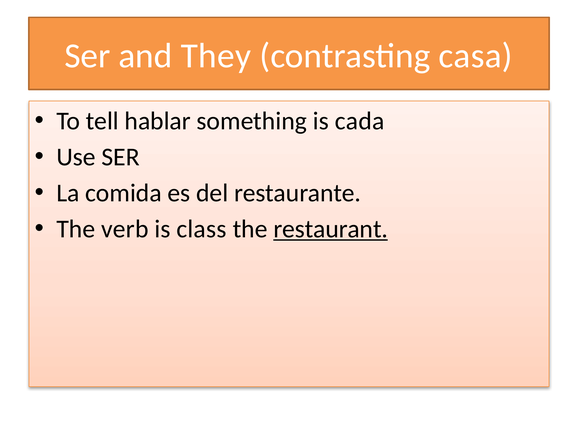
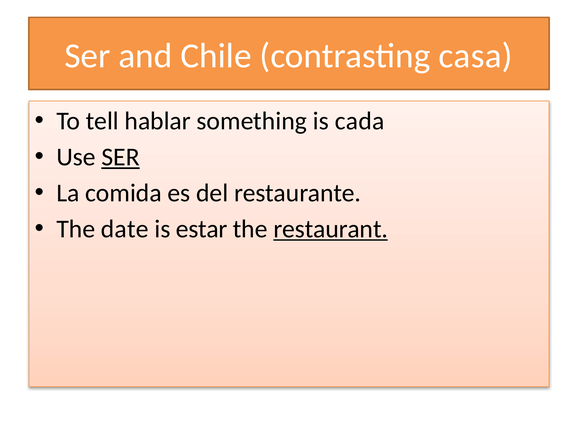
They: They -> Chile (216, 56)
SER underline: none -> present (121, 157)
verb: verb -> date (125, 229)
class: class -> estar (202, 229)
